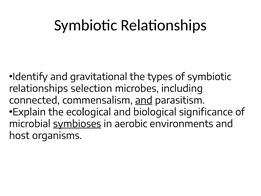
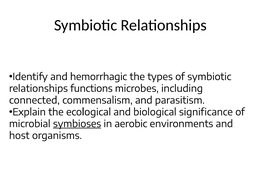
gravitational: gravitational -> hemorrhagic (99, 77)
selection: selection -> functions (91, 88)
and underline: present -> none (144, 100)
